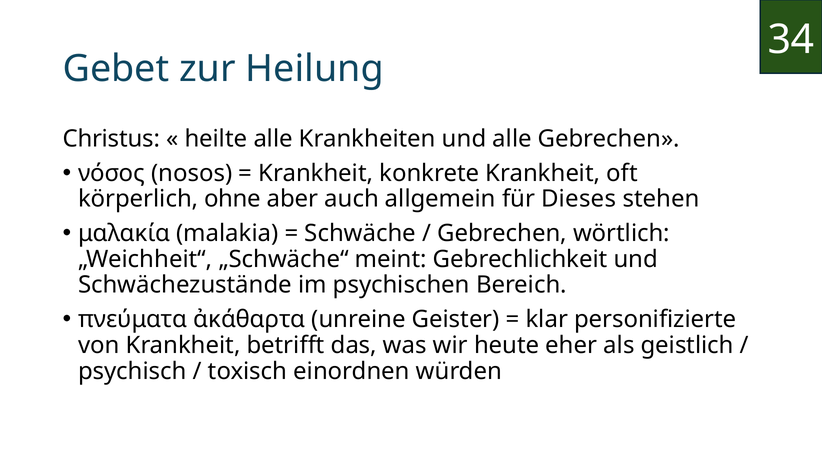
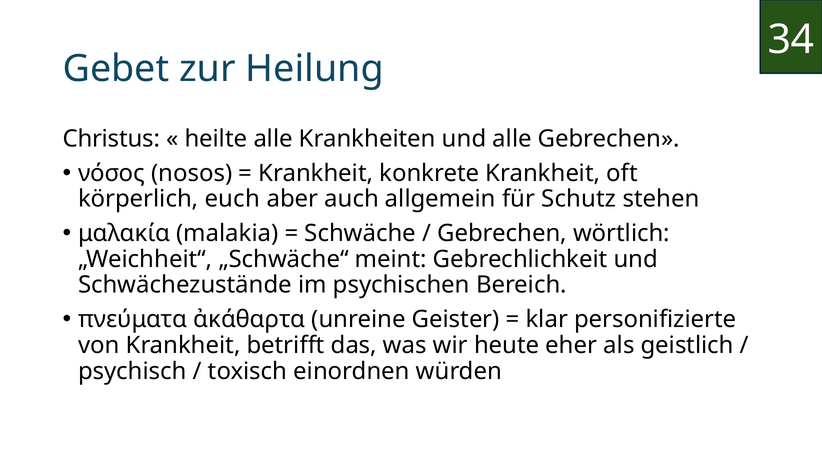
ohne: ohne -> euch (232, 199)
Dieses: Dieses -> Schutz (579, 199)
